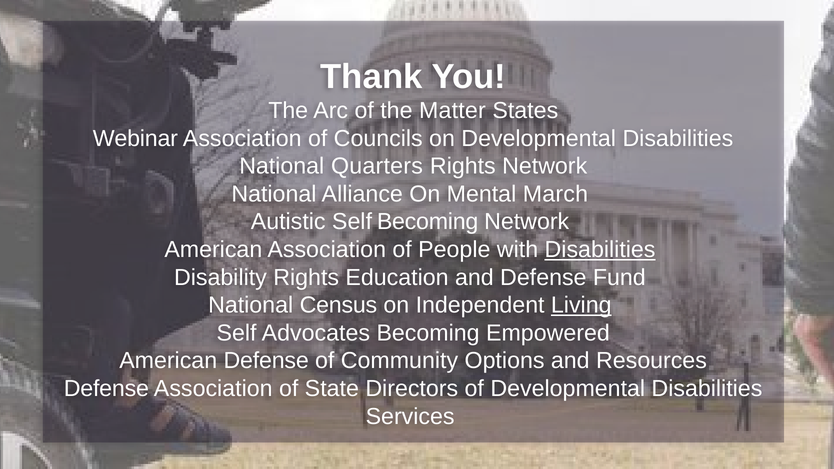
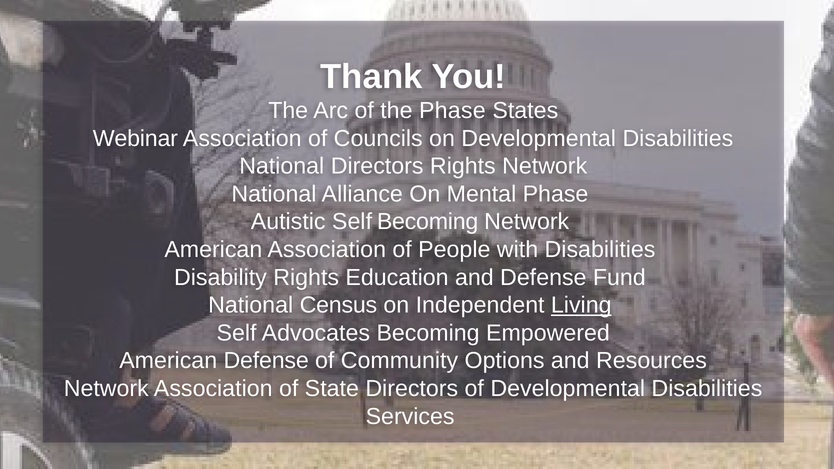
the Matter: Matter -> Phase (452, 111)
National Quarters: Quarters -> Directors (377, 166)
Mental March: March -> Phase (556, 194)
Disabilities underline: present -> none (600, 250)
Defense: Defense -> Network (106, 389)
